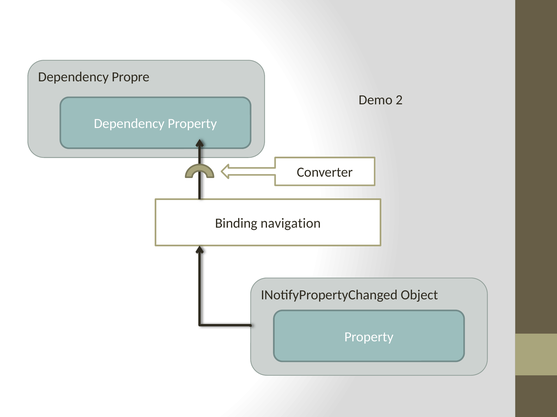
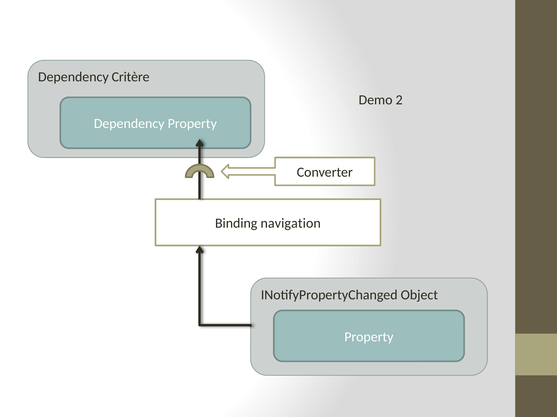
Propre: Propre -> Critère (131, 77)
